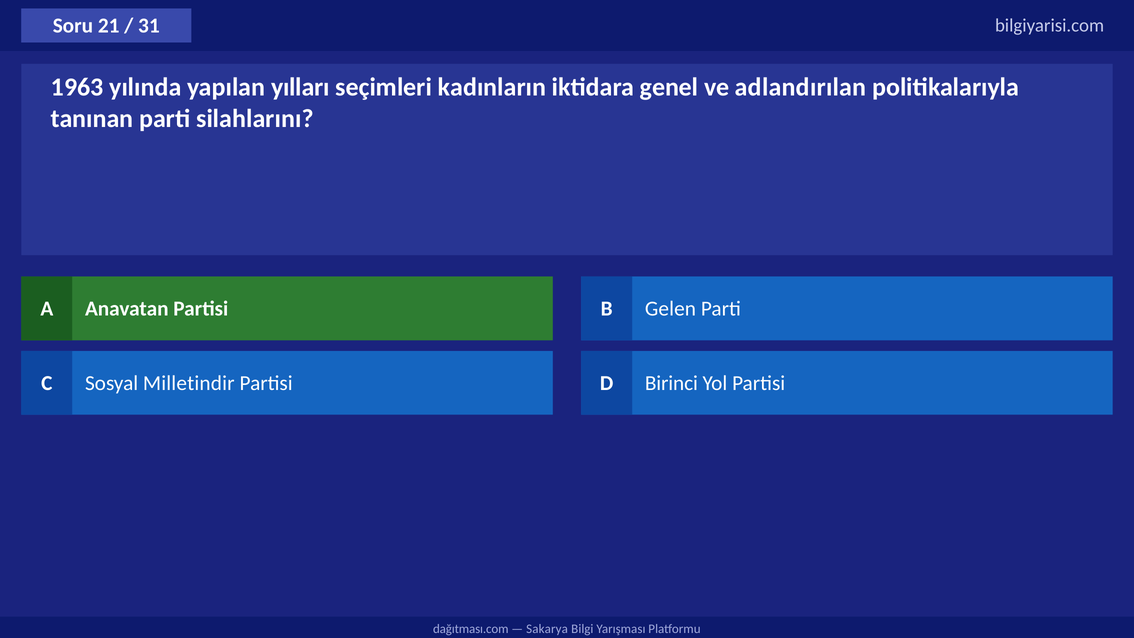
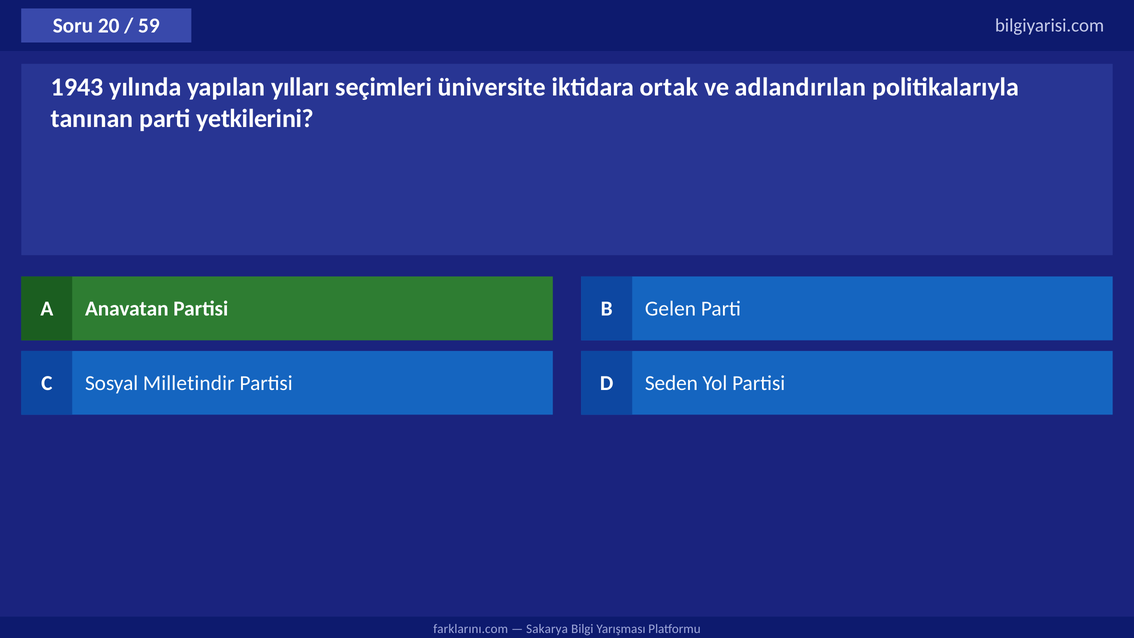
21: 21 -> 20 (109, 26)
31: 31 -> 59 (149, 26)
1963: 1963 -> 1943 (77, 87)
kadınların: kadınların -> üniversite (492, 87)
genel: genel -> ortak (669, 87)
silahlarını: silahlarını -> yetkilerini (255, 119)
Birinci: Birinci -> Seden (671, 383)
dağıtması.com: dağıtması.com -> farklarını.com (471, 629)
